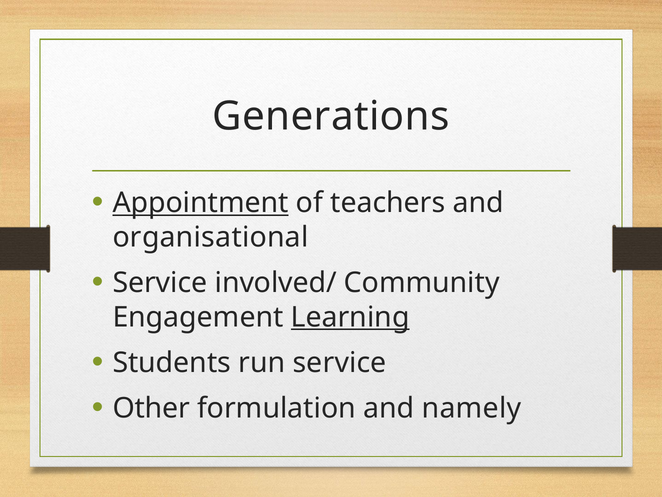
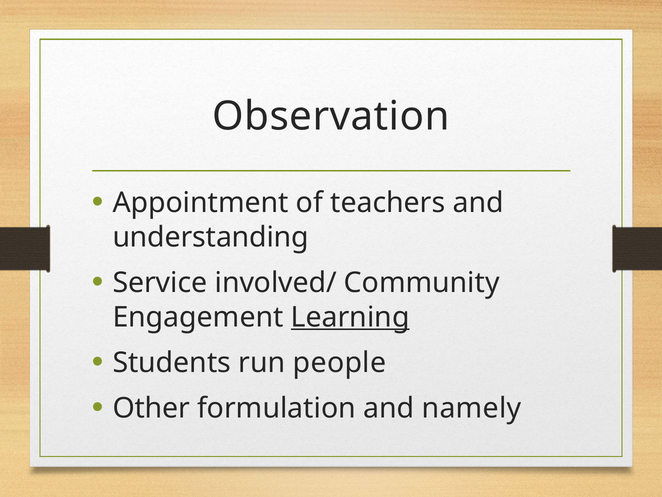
Generations: Generations -> Observation (331, 116)
Appointment underline: present -> none (201, 203)
organisational: organisational -> understanding (211, 237)
run service: service -> people (339, 362)
